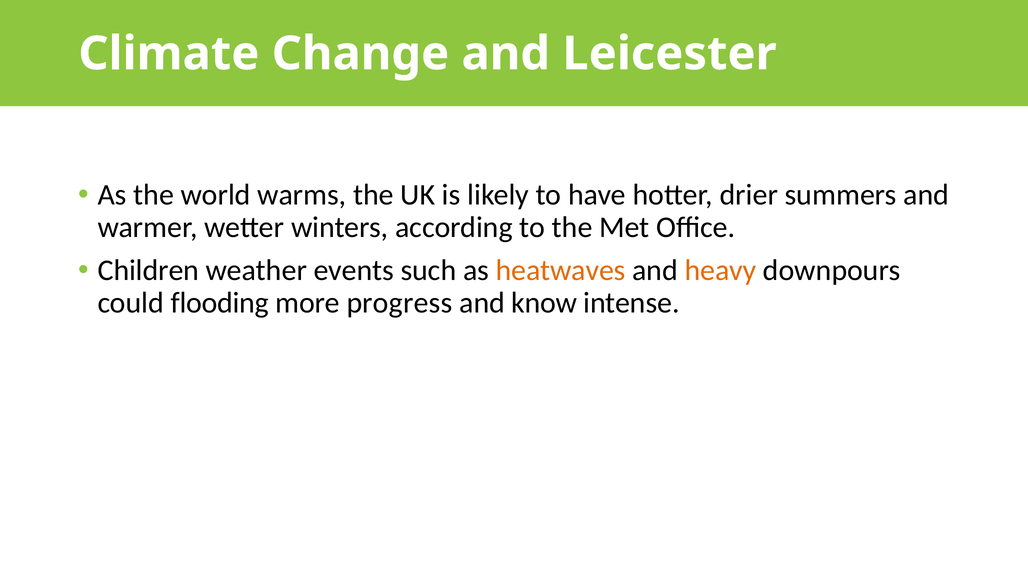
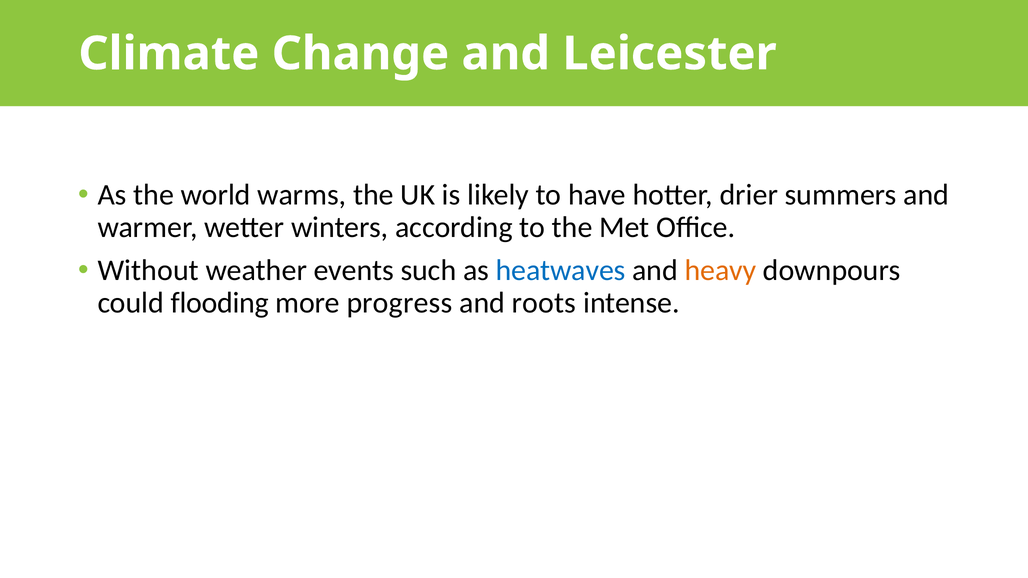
Children: Children -> Without (148, 270)
heatwaves colour: orange -> blue (561, 270)
know: know -> roots (544, 303)
